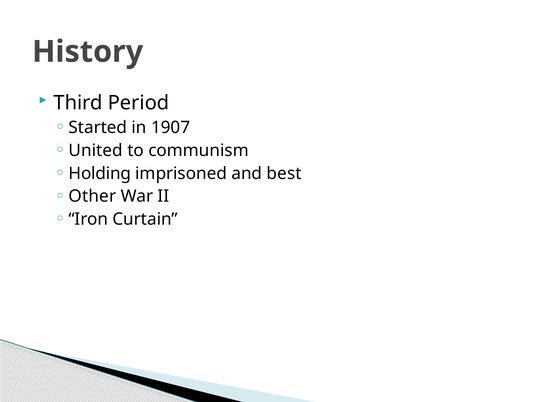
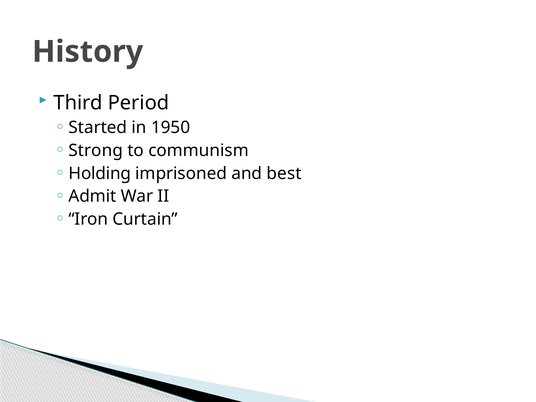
1907: 1907 -> 1950 (171, 127)
United: United -> Strong (96, 150)
Other: Other -> Admit (92, 196)
